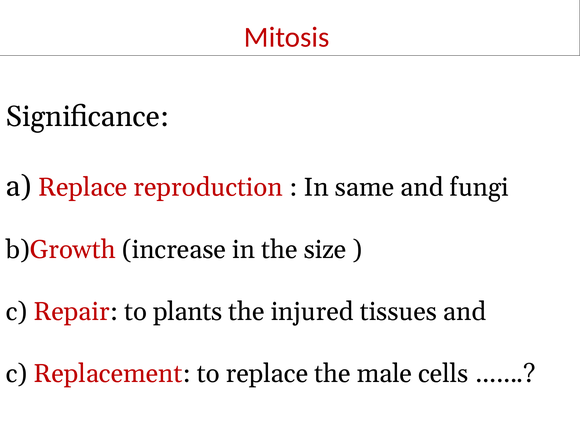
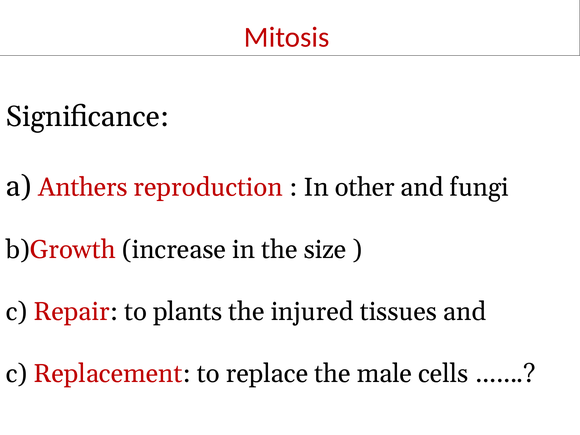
a Replace: Replace -> Anthers (83, 187)
same: same -> other (365, 187)
